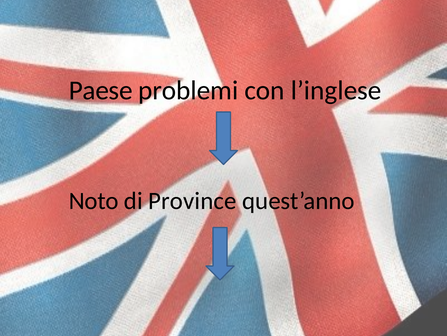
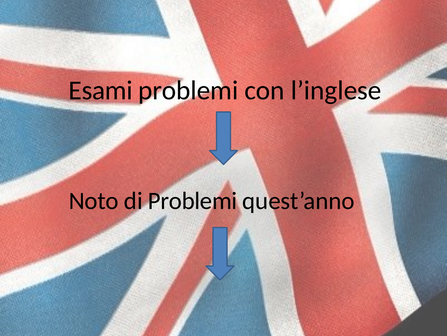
Paese: Paese -> Esami (101, 90)
di Province: Province -> Problemi (193, 200)
